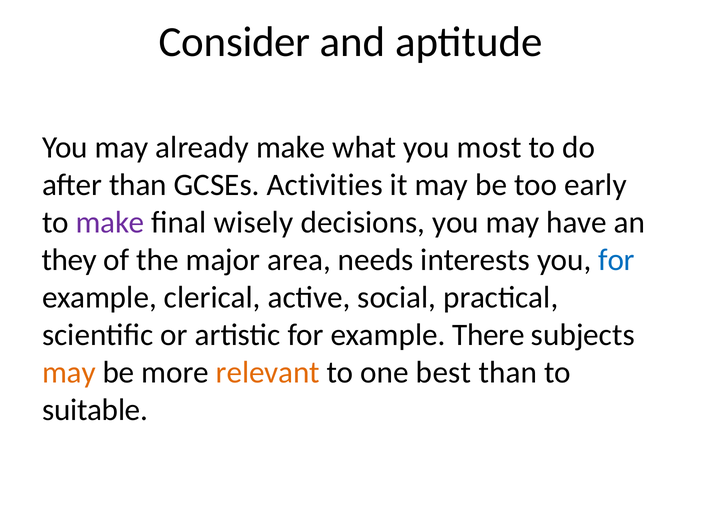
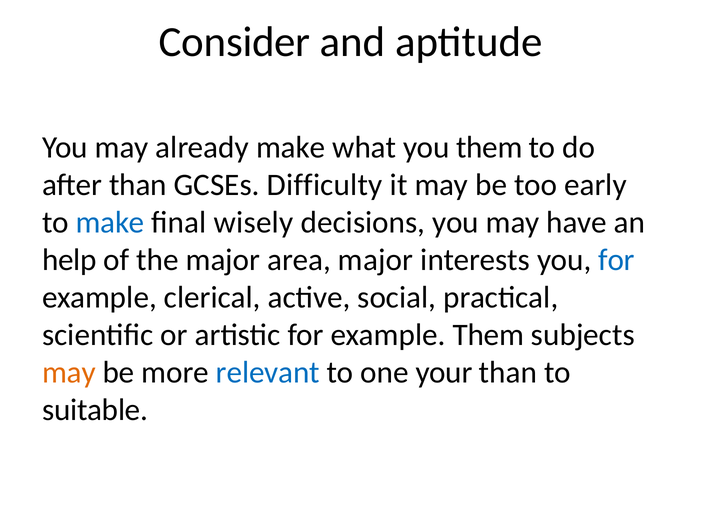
you most: most -> them (489, 147)
Activities: Activities -> Difficulty (325, 185)
make colour: purple -> blue (110, 222)
they: they -> help (69, 260)
area needs: needs -> major (376, 260)
example There: There -> Them (488, 335)
relevant colour: orange -> blue (268, 372)
best: best -> your (444, 372)
